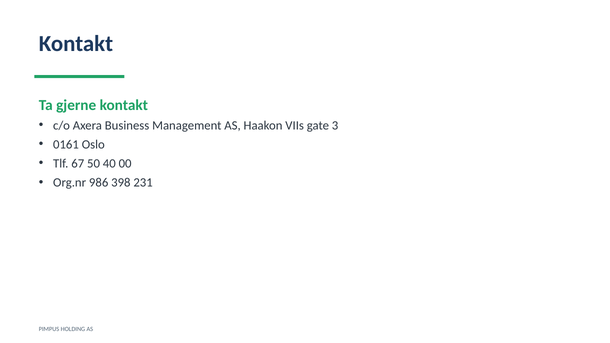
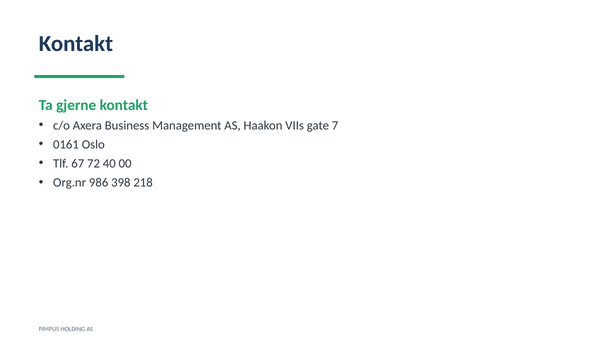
3: 3 -> 7 (335, 125)
50: 50 -> 72 (94, 164)
231: 231 -> 218 (143, 183)
